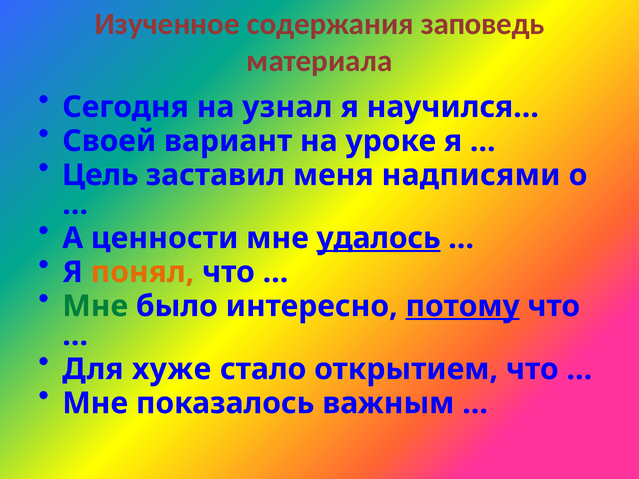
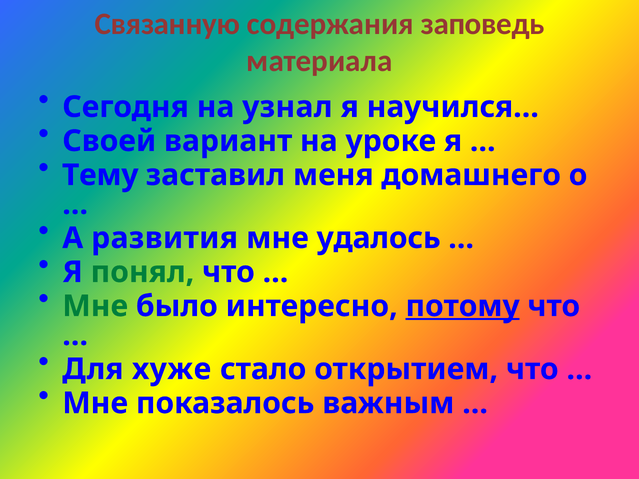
Изученное: Изученное -> Связанную (167, 24)
Цель: Цель -> Тему (100, 175)
надписями: надписями -> домашнего (471, 175)
ценности: ценности -> развития (165, 238)
удалось underline: present -> none (379, 238)
понял colour: orange -> green (142, 272)
